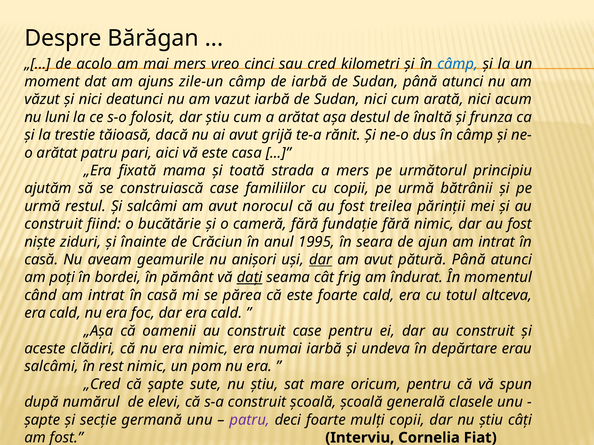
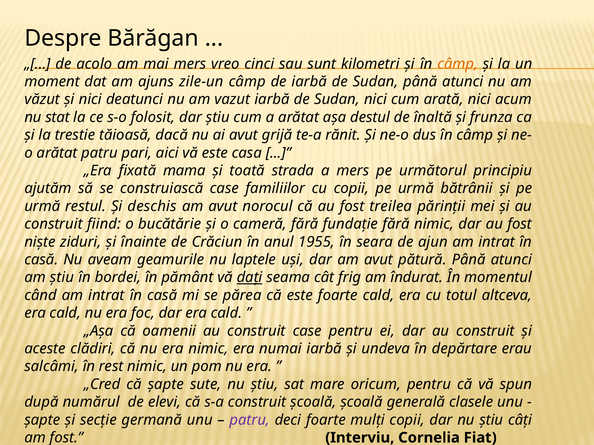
cred: cred -> sunt (322, 64)
câmp colour: blue -> orange (458, 64)
luni: luni -> stat (57, 117)
Și salcâmi: salcâmi -> deschis (152, 206)
1995: 1995 -> 1955 (316, 242)
anișori: anișori -> laptele (254, 260)
dar underline: present -> none (321, 260)
am poți: poți -> știu (62, 278)
